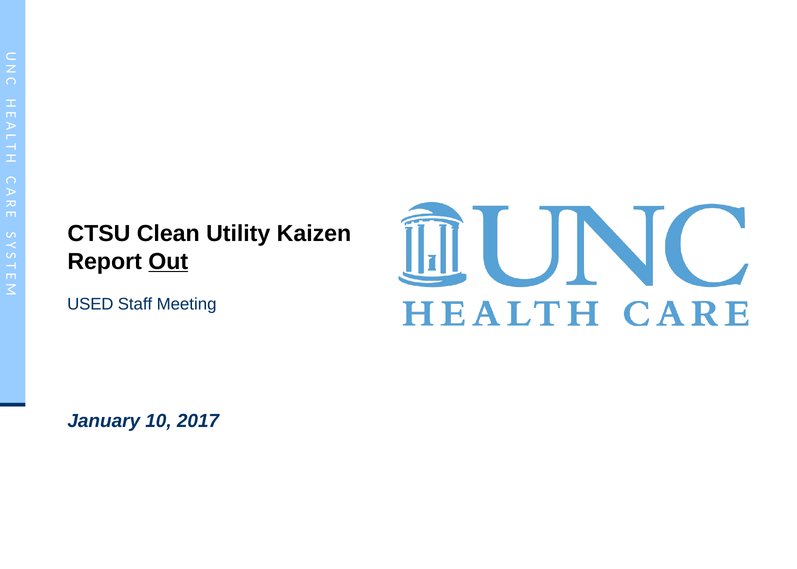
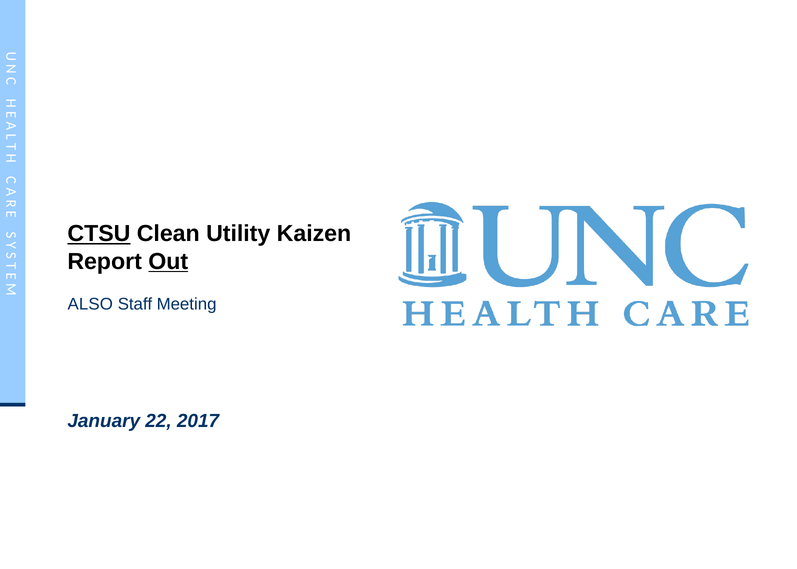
CTSU underline: none -> present (99, 234)
USED: USED -> ALSO (90, 304)
10: 10 -> 22 (158, 421)
